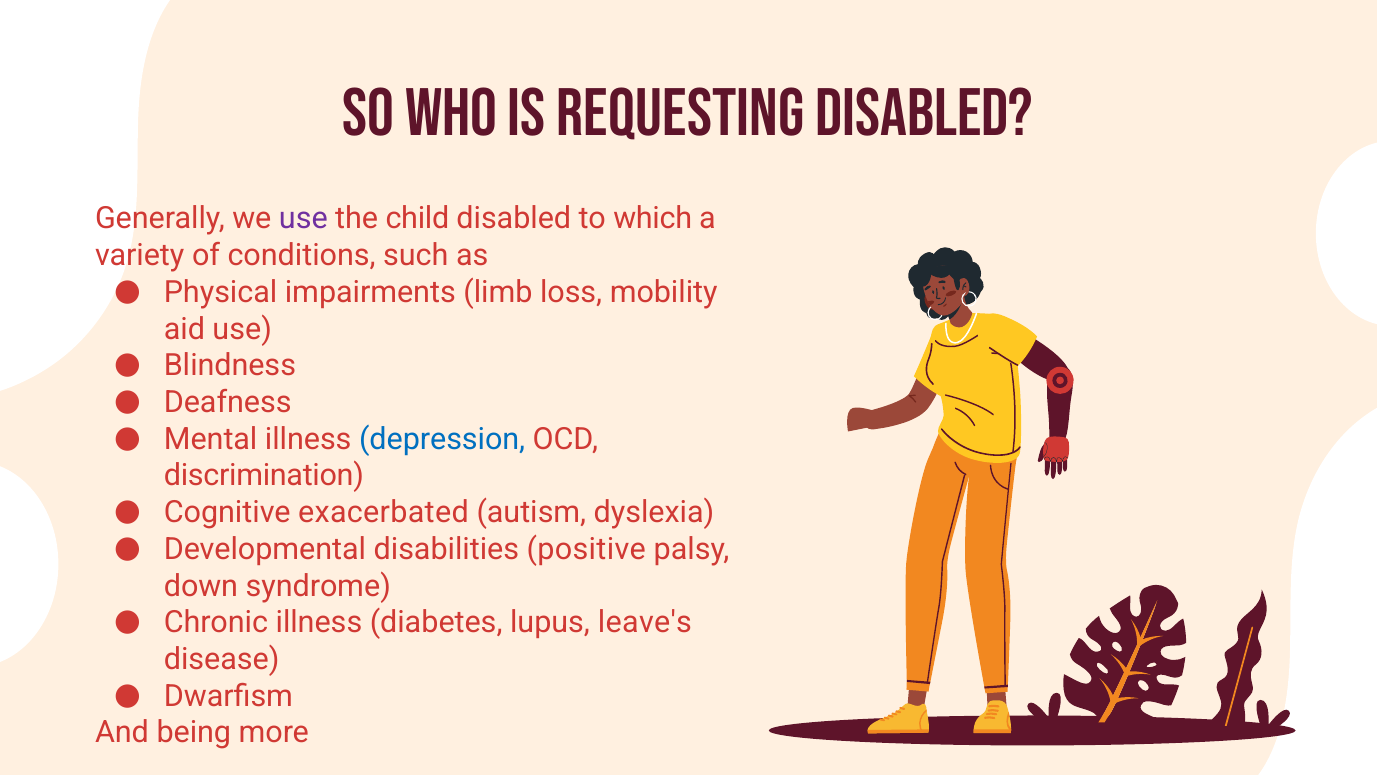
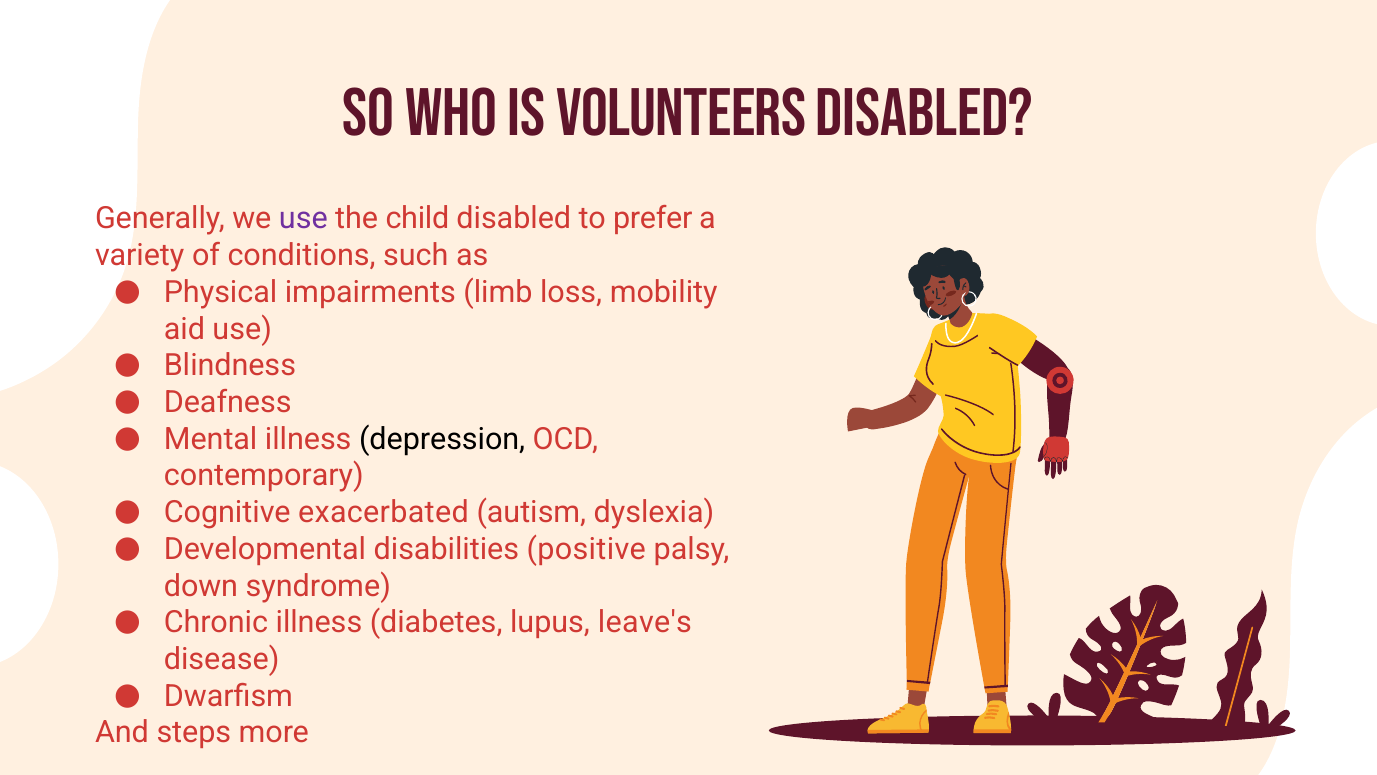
requesting: requesting -> volunteers (681, 113)
which: which -> prefer (653, 219)
depression colour: blue -> black (442, 439)
discrimination: discrimination -> contemporary (264, 476)
being: being -> steps (194, 733)
